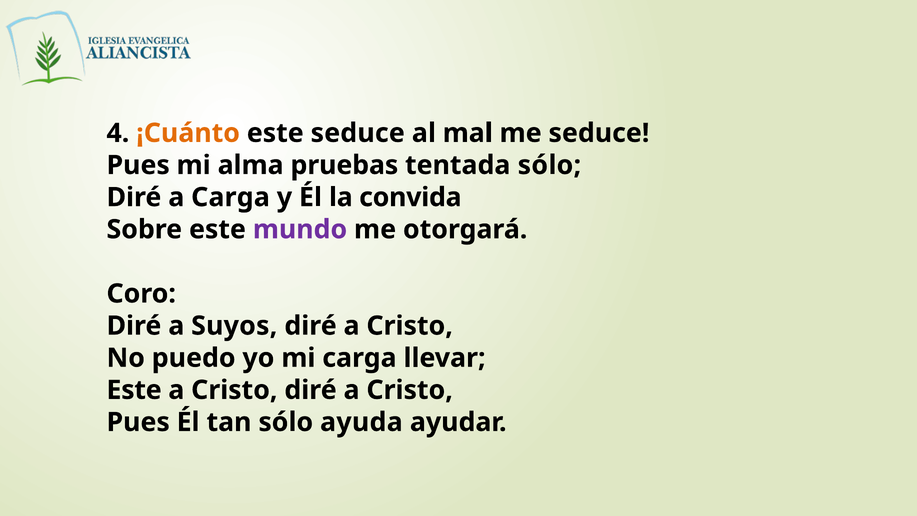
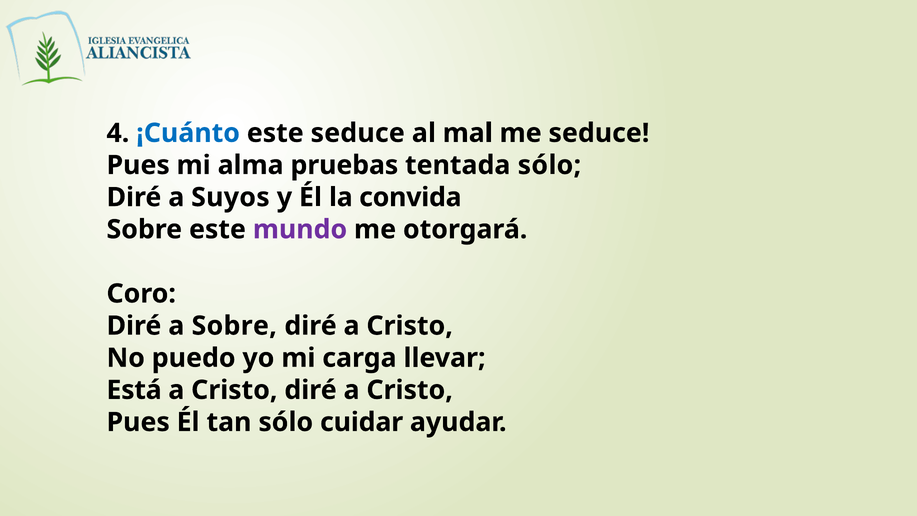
¡Cuánto colour: orange -> blue (188, 133)
a Carga: Carga -> Suyos (230, 197)
a Suyos: Suyos -> Sobre (234, 326)
Este: Este -> Está (134, 390)
ayuda: ayuda -> cuidar (362, 422)
